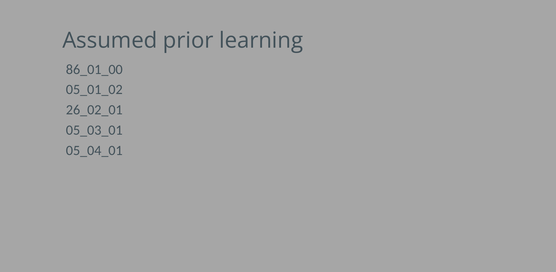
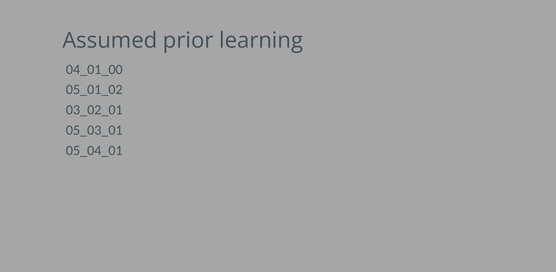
86_01_00: 86_01_00 -> 04_01_00 (94, 69)
26_02_01: 26_02_01 -> 03_02_01 (94, 110)
